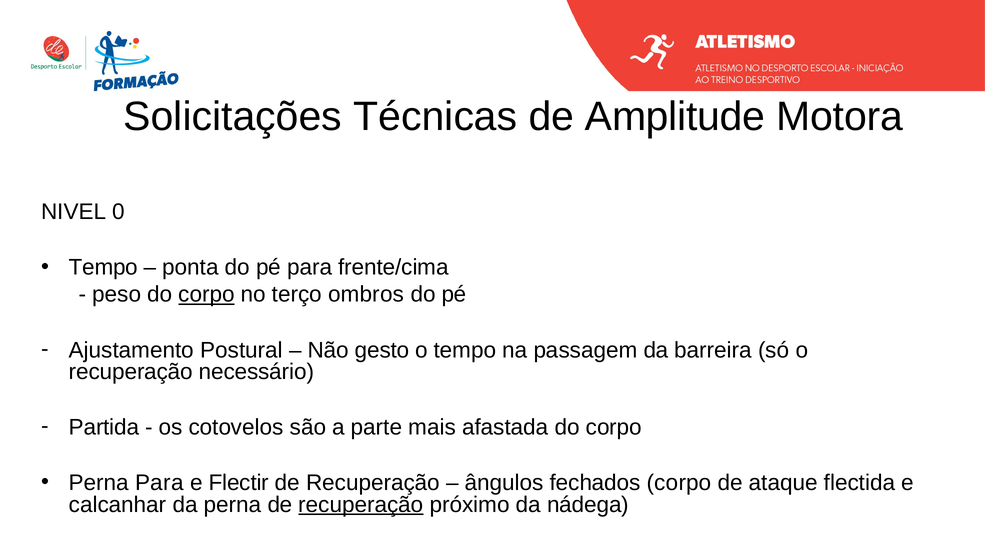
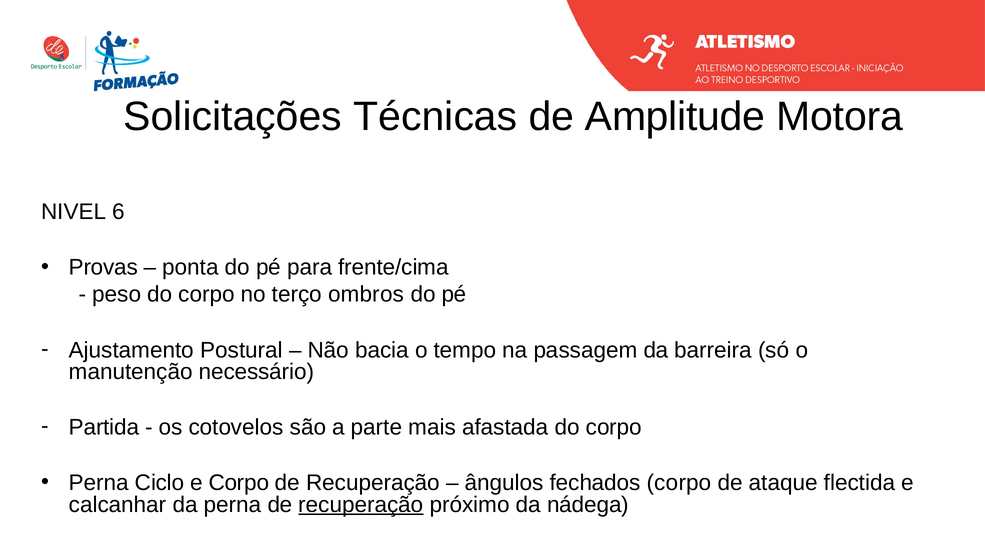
0: 0 -> 6 (119, 212)
Tempo: Tempo -> Provas (103, 267)
corpo underline: present -> none (206, 295)
gesto: gesto -> bacia (382, 350)
recuperação: recuperação -> manutenção (131, 372)
Perna Para: Para -> Ciclo (160, 483)
e Flectir: Flectir -> Corpo (239, 483)
